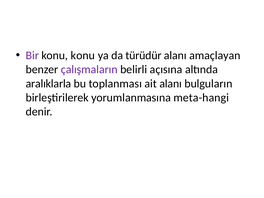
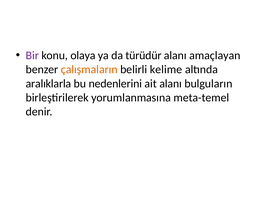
konu konu: konu -> olaya (83, 55)
çalışmaların colour: purple -> orange (89, 69)
açısına: açısına -> kelime (166, 69)
toplanması: toplanması -> nedenlerini (115, 84)
meta-hangi: meta-hangi -> meta-temel (201, 98)
